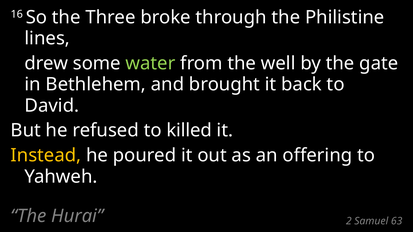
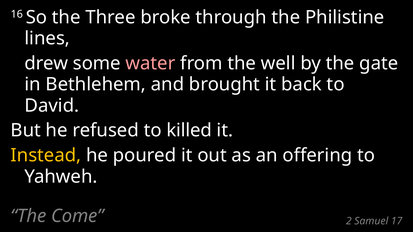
water colour: light green -> pink (151, 63)
Hurai: Hurai -> Come (77, 216)
63: 63 -> 17 (397, 221)
